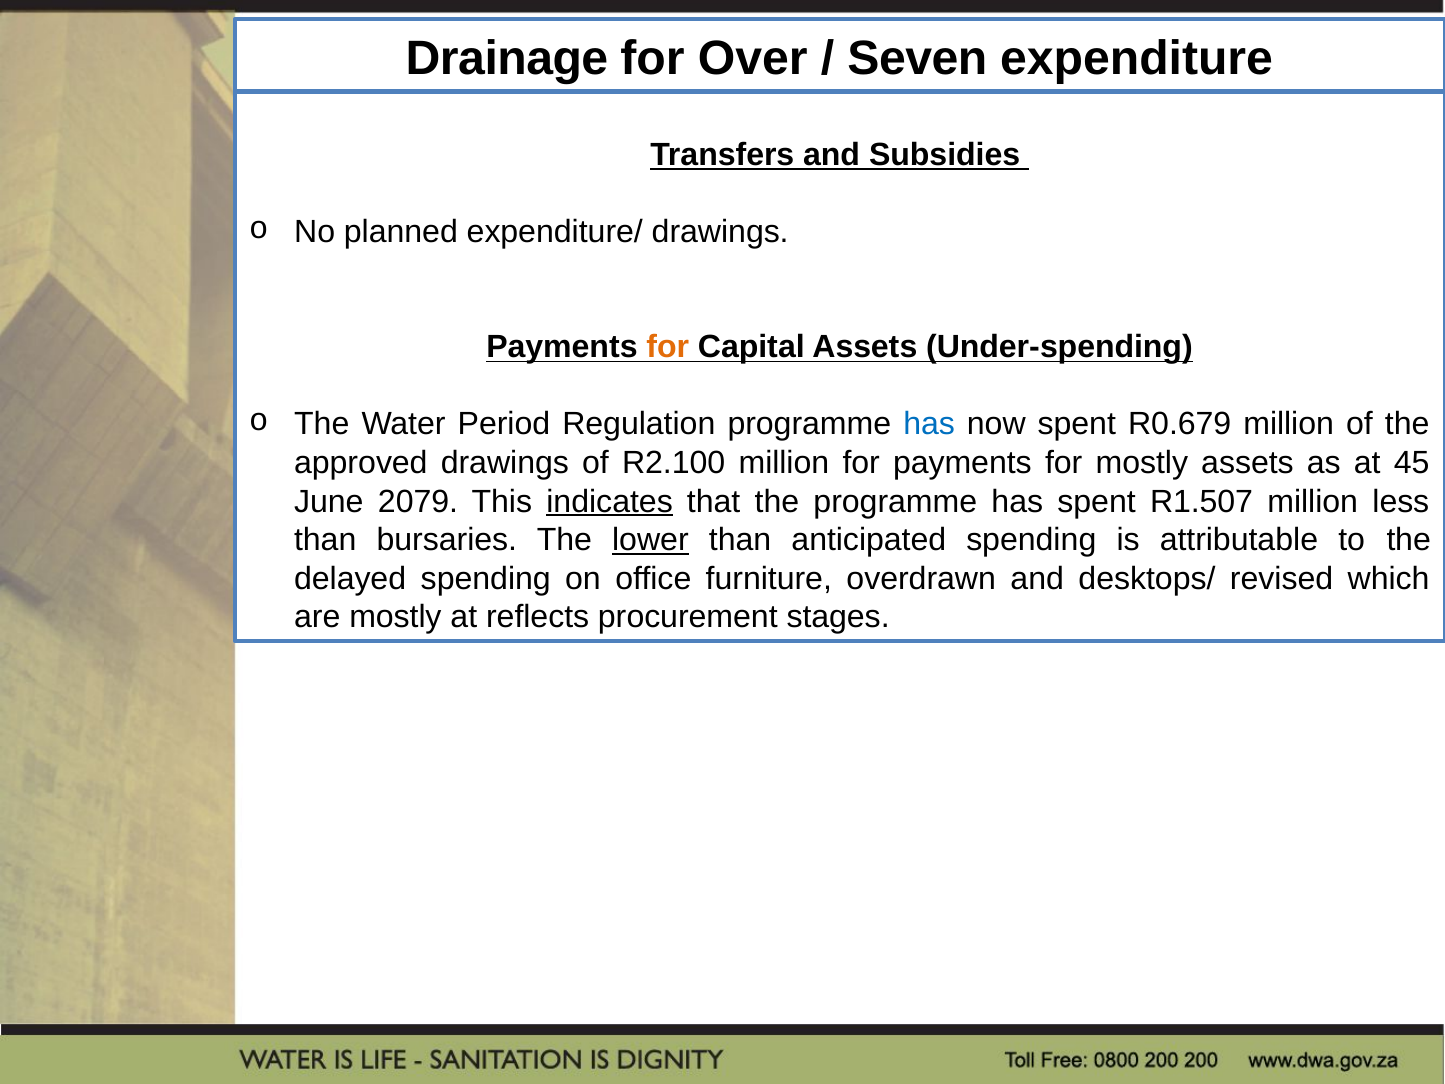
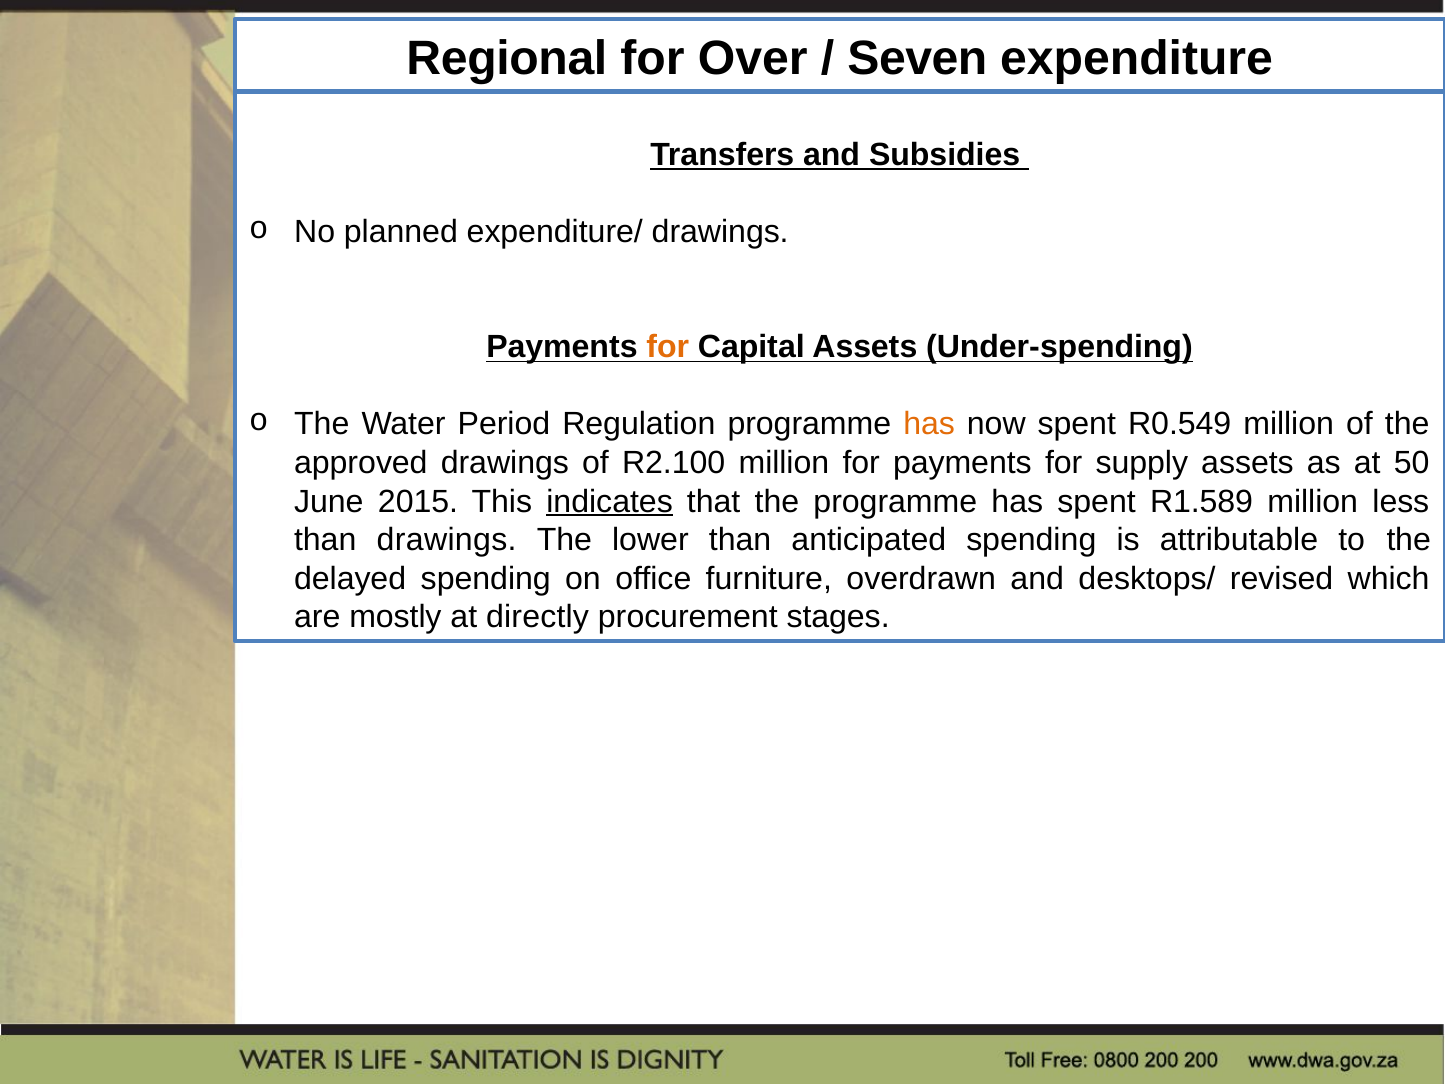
Drainage: Drainage -> Regional (507, 59)
has colour: blue -> orange (929, 424)
R0.679: R0.679 -> R0.549 (1180, 424)
for mostly: mostly -> supply (1142, 463)
45: 45 -> 50 (1412, 463)
2079: 2079 -> 2015 (418, 501)
R1.507: R1.507 -> R1.589 (1202, 501)
than bursaries: bursaries -> drawings (447, 540)
lower underline: present -> none (650, 540)
reflects: reflects -> directly (538, 617)
